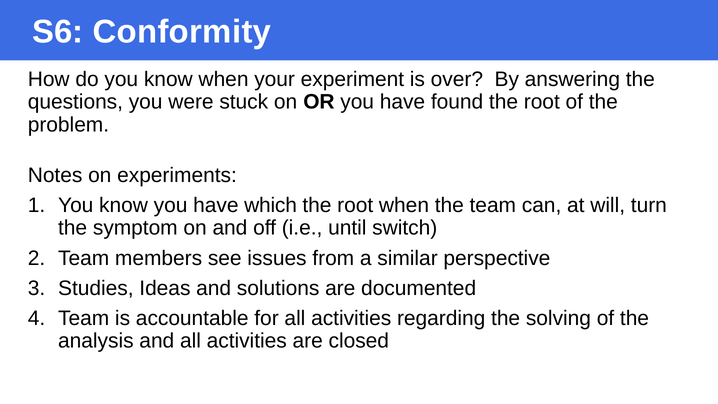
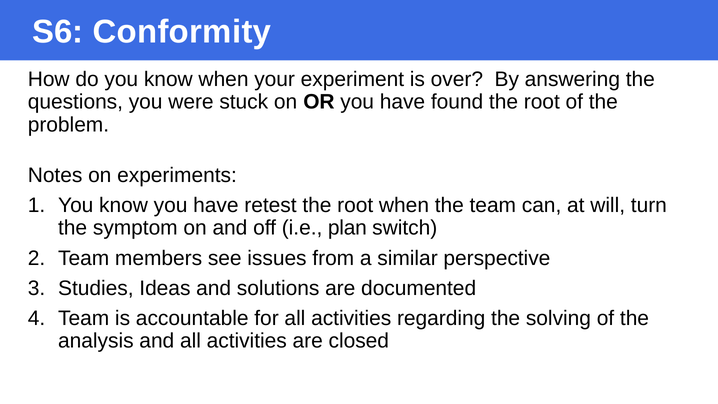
which: which -> retest (270, 205)
until: until -> plan (347, 228)
